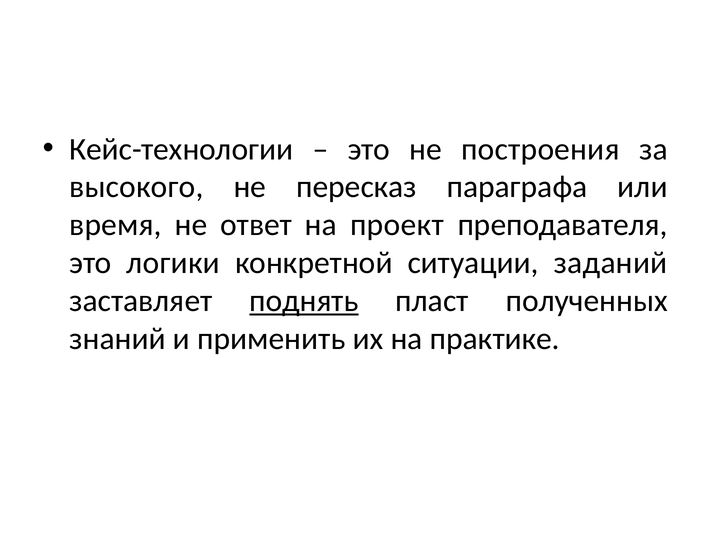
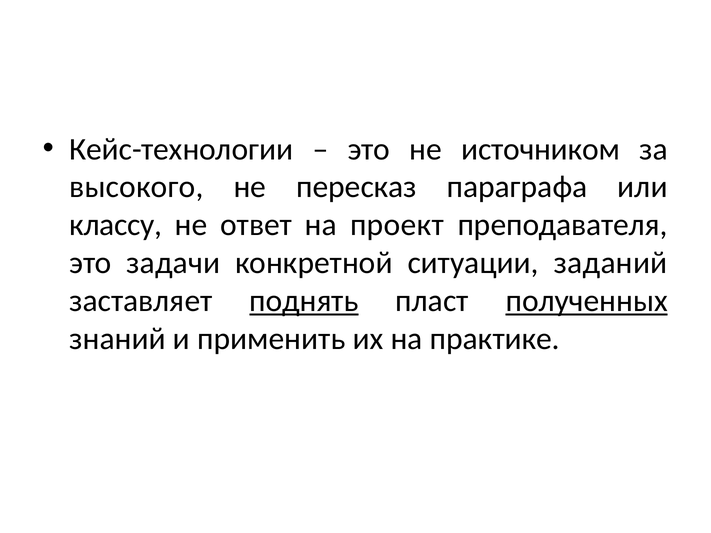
построения: построения -> источником (541, 149)
время: время -> классу (116, 225)
логики: логики -> задачи (173, 263)
полученных underline: none -> present (587, 301)
